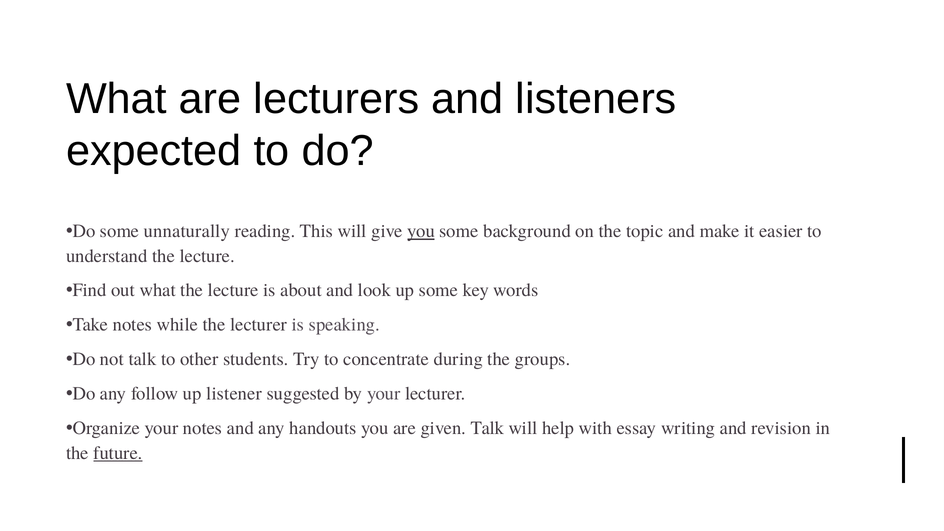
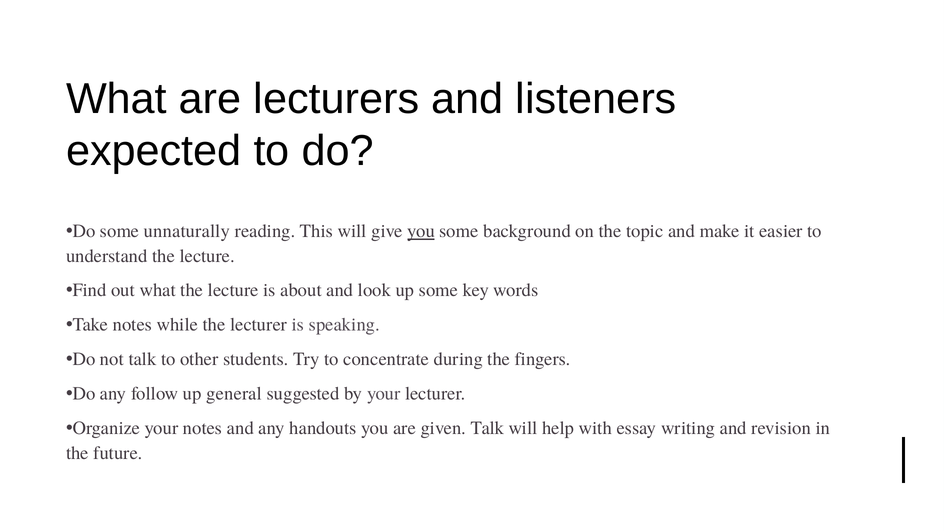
groups: groups -> fingers (543, 359)
listener: listener -> general (234, 394)
future underline: present -> none (118, 453)
